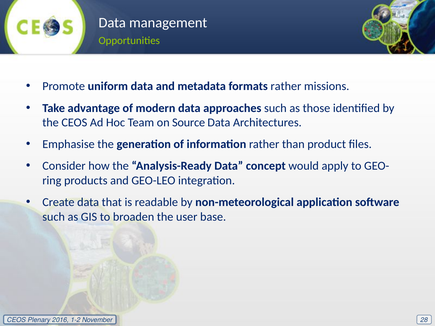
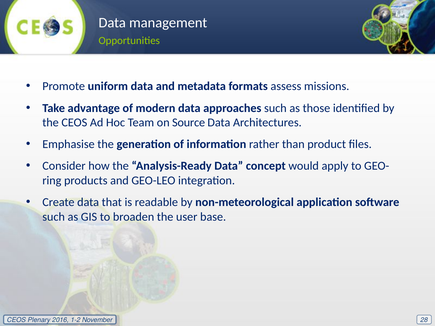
formats rather: rather -> assess (286, 86)
